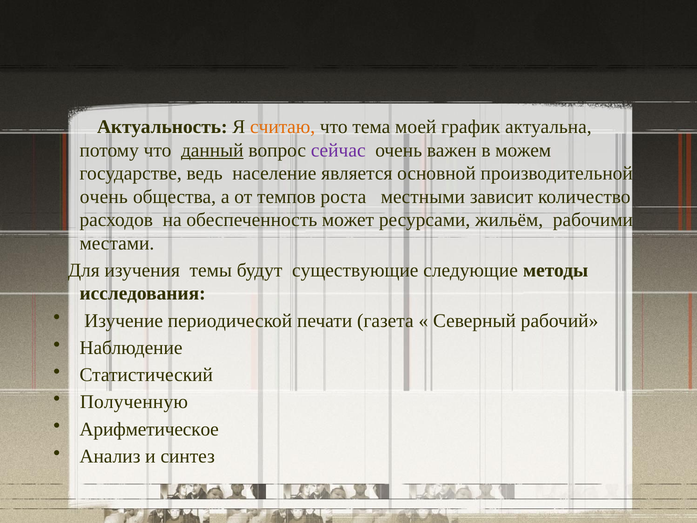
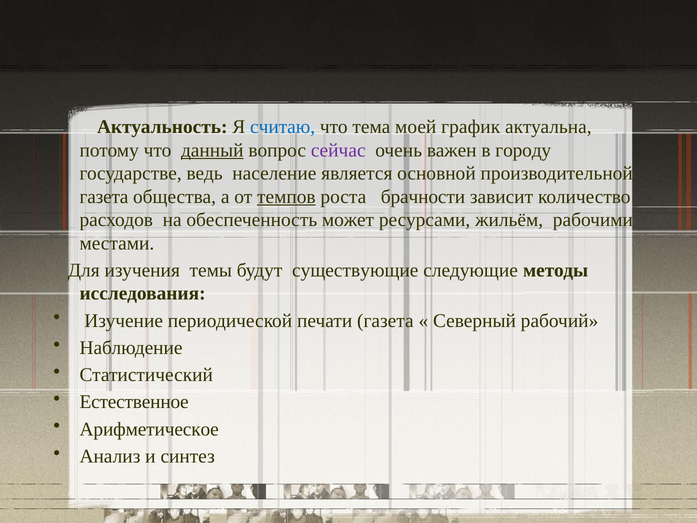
считаю colour: orange -> blue (283, 127)
можем: можем -> городу (523, 150)
очень: очень -> газета (104, 197)
темпов underline: none -> present (286, 197)
местными: местными -> брачности (423, 197)
Полученную: Полученную -> Естественное (134, 402)
